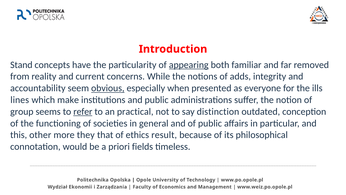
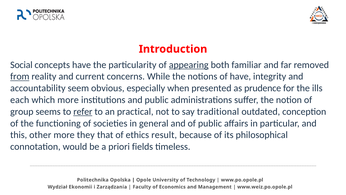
Stand: Stand -> Social (21, 65)
from underline: none -> present (20, 76)
of adds: adds -> have (240, 76)
obvious underline: present -> none (108, 88)
everyone: everyone -> prudence (263, 88)
lines: lines -> each (20, 100)
which make: make -> more (68, 100)
distinction: distinction -> traditional (218, 111)
